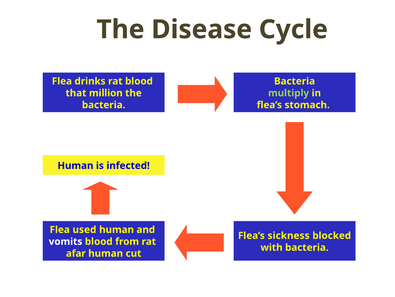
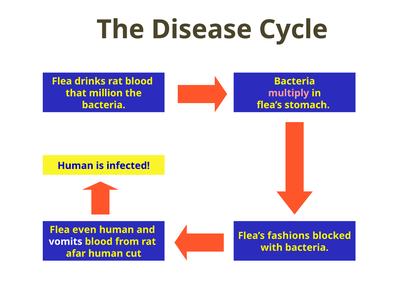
multiply colour: light green -> pink (289, 93)
used: used -> even (84, 229)
sickness: sickness -> fashions (289, 235)
